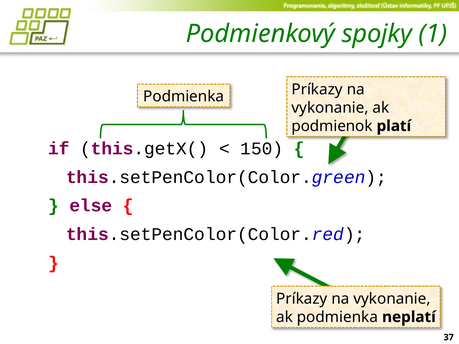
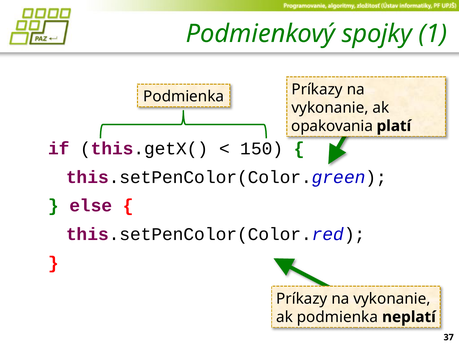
podmienok: podmienok -> opakovania (332, 126)
